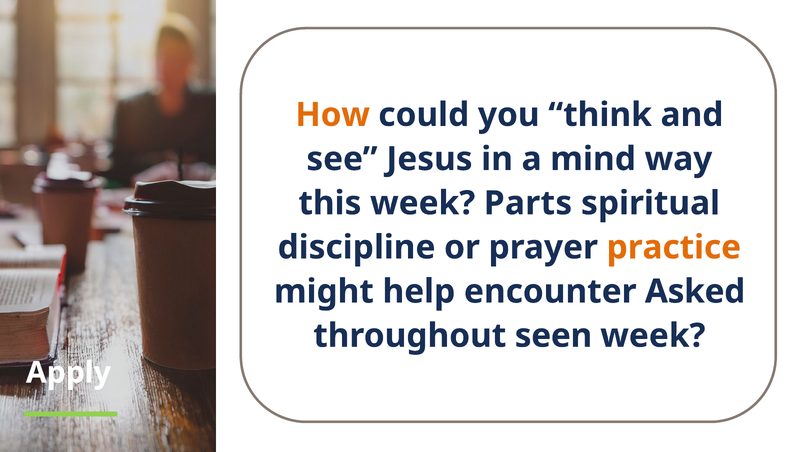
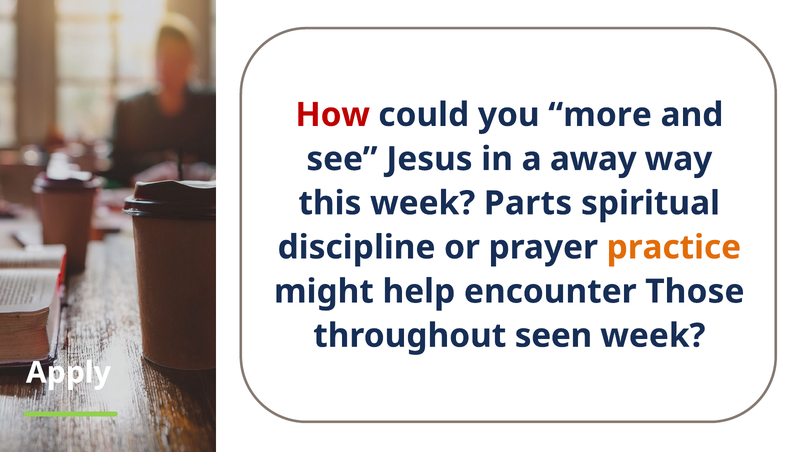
How colour: orange -> red (333, 115)
think: think -> more (600, 115)
mind: mind -> away (593, 159)
Asked: Asked -> Those (695, 291)
